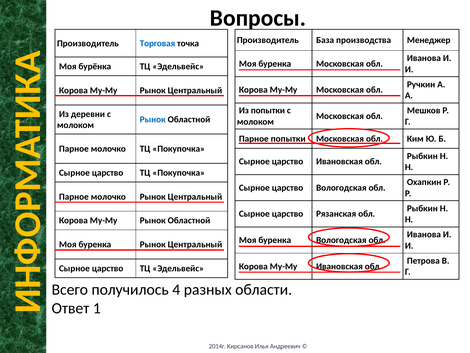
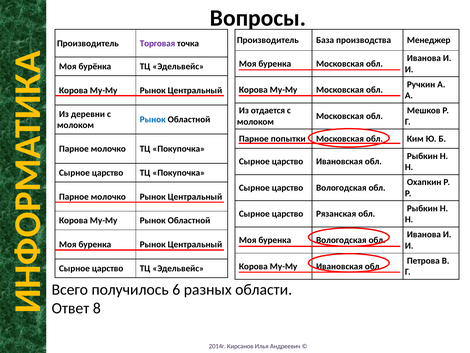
Торговая colour: blue -> purple (157, 43)
Из попытки: попытки -> отдается (268, 110)
4: 4 -> 6 (176, 289)
1: 1 -> 8 (97, 308)
